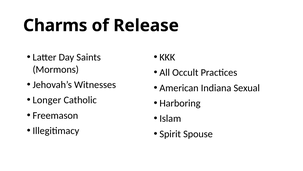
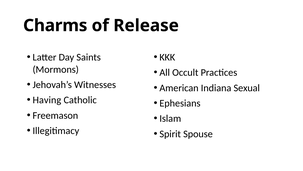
Longer: Longer -> Having (47, 100)
Harboring: Harboring -> Ephesians (180, 103)
